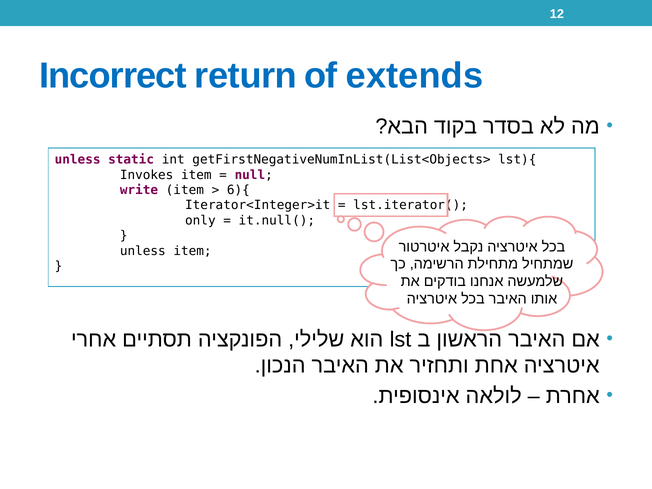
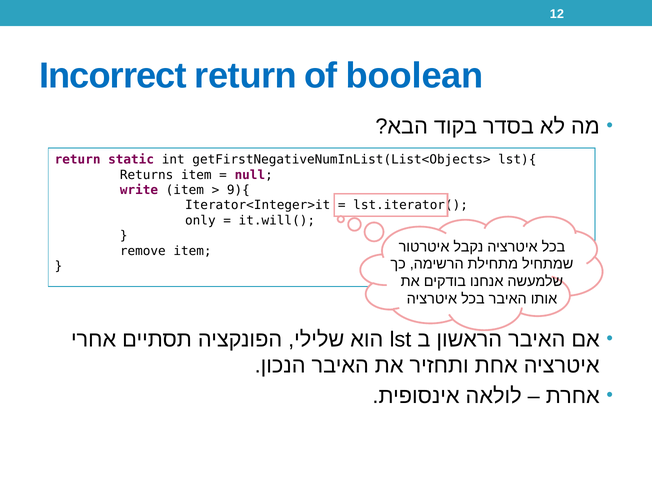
extends: extends -> boolean (415, 76)
unless: unless -> return (78, 160)
Invokes: Invokes -> Returns (147, 175)
6){: 6){ -> 9){ (238, 190)
it.null(: it.null( -> it.will( (277, 221)
unless: unless -> remove (143, 251)
